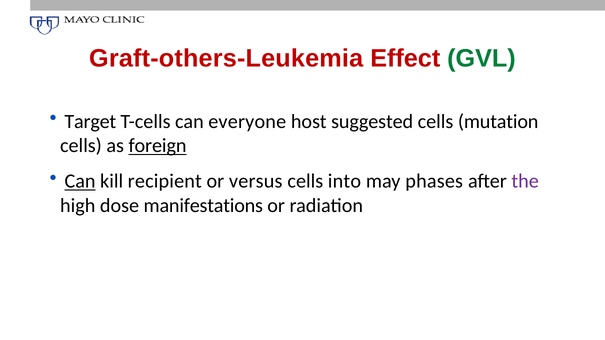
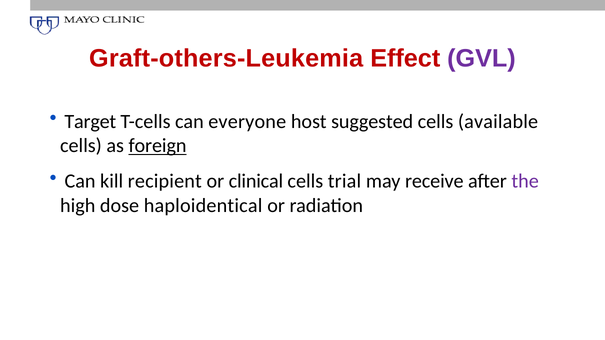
GVL colour: green -> purple (481, 59)
mutation: mutation -> available (498, 122)
Can underline: present -> none (80, 181)
versus: versus -> clinical (256, 181)
into: into -> trial (344, 181)
phases: phases -> receive (434, 181)
manifestations: manifestations -> haploidentical (203, 206)
